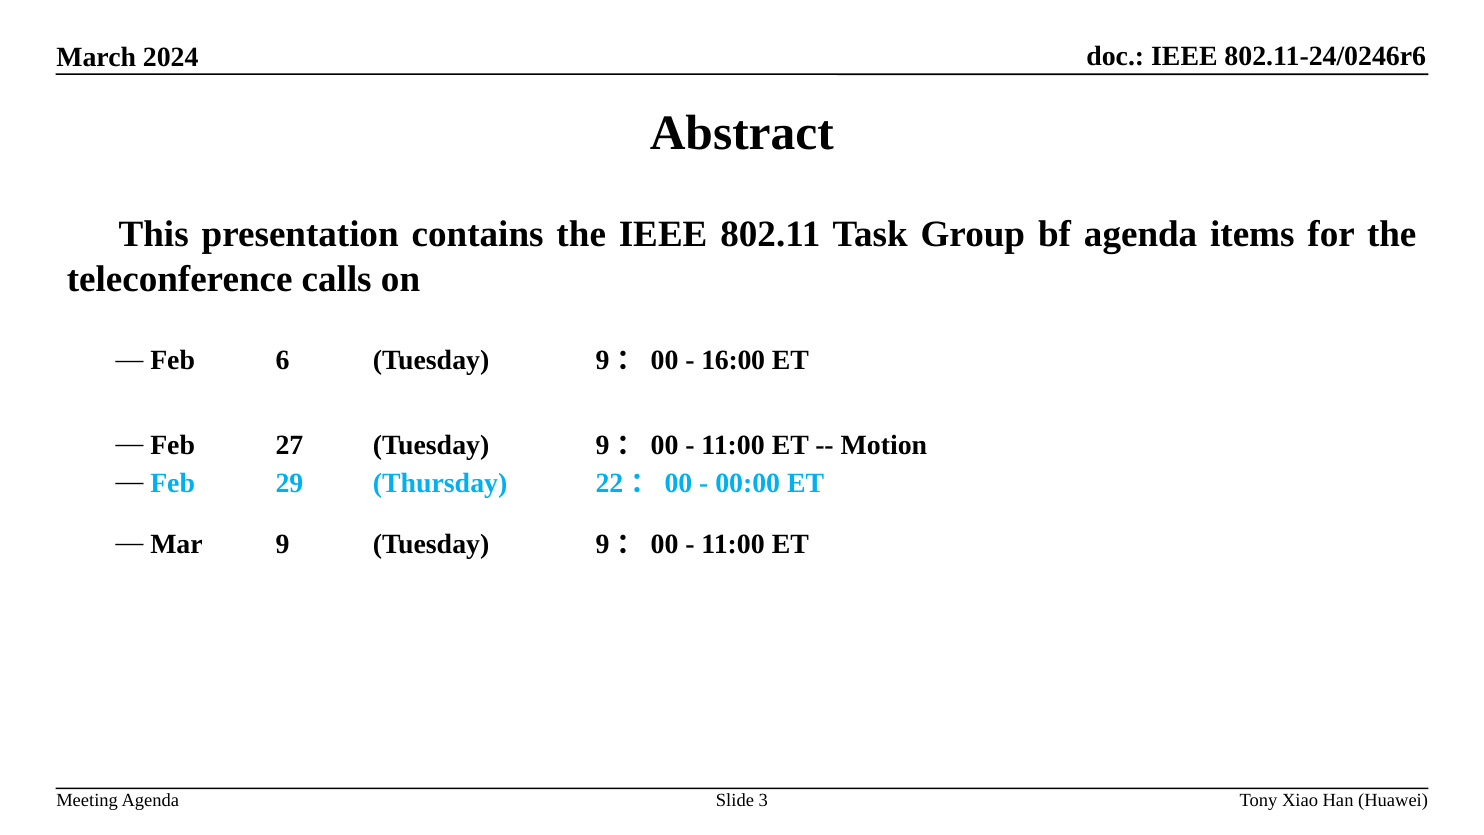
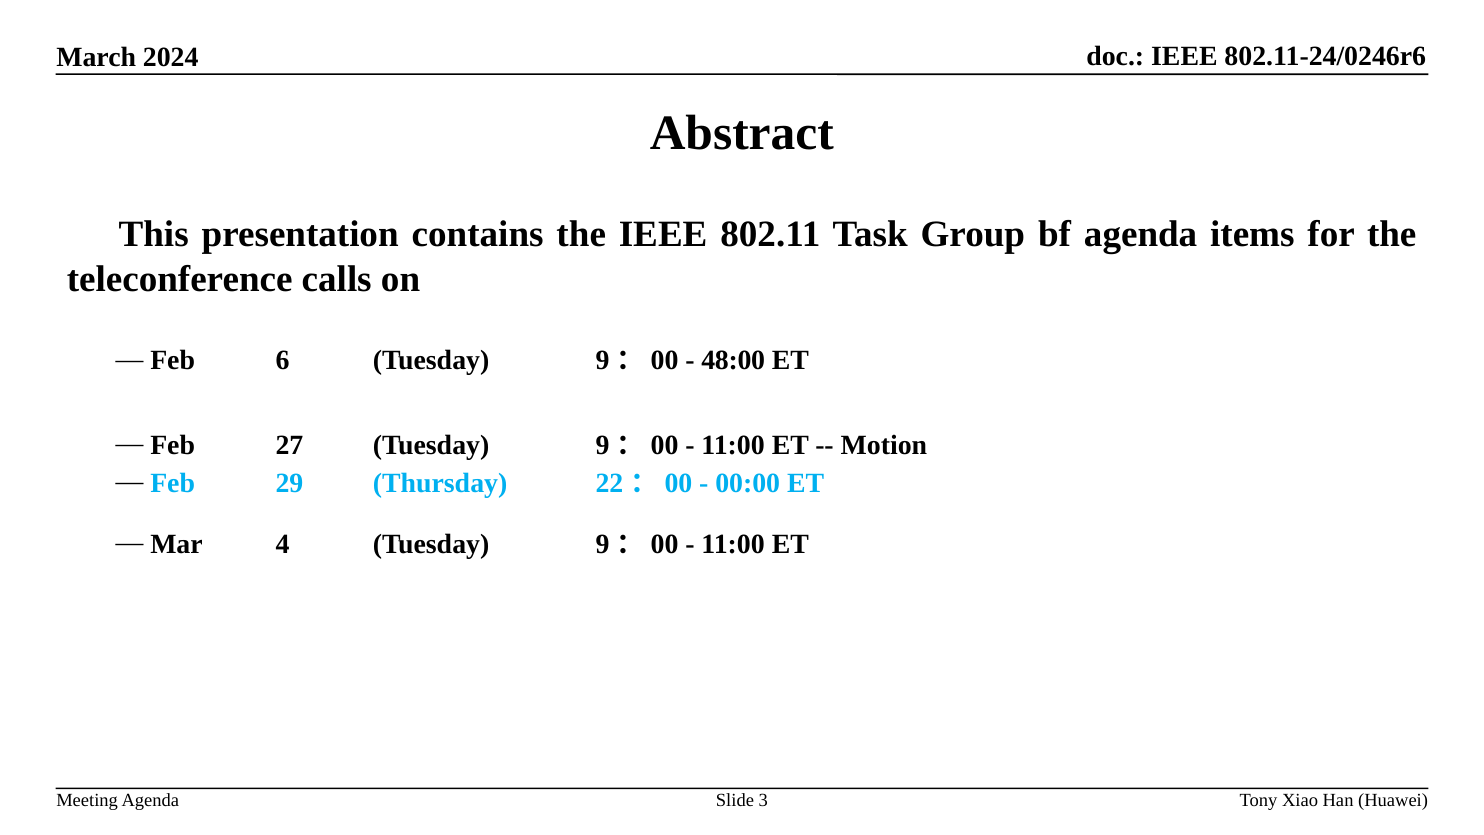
16:00: 16:00 -> 48:00 (733, 361)
9: 9 -> 4 (283, 544)
